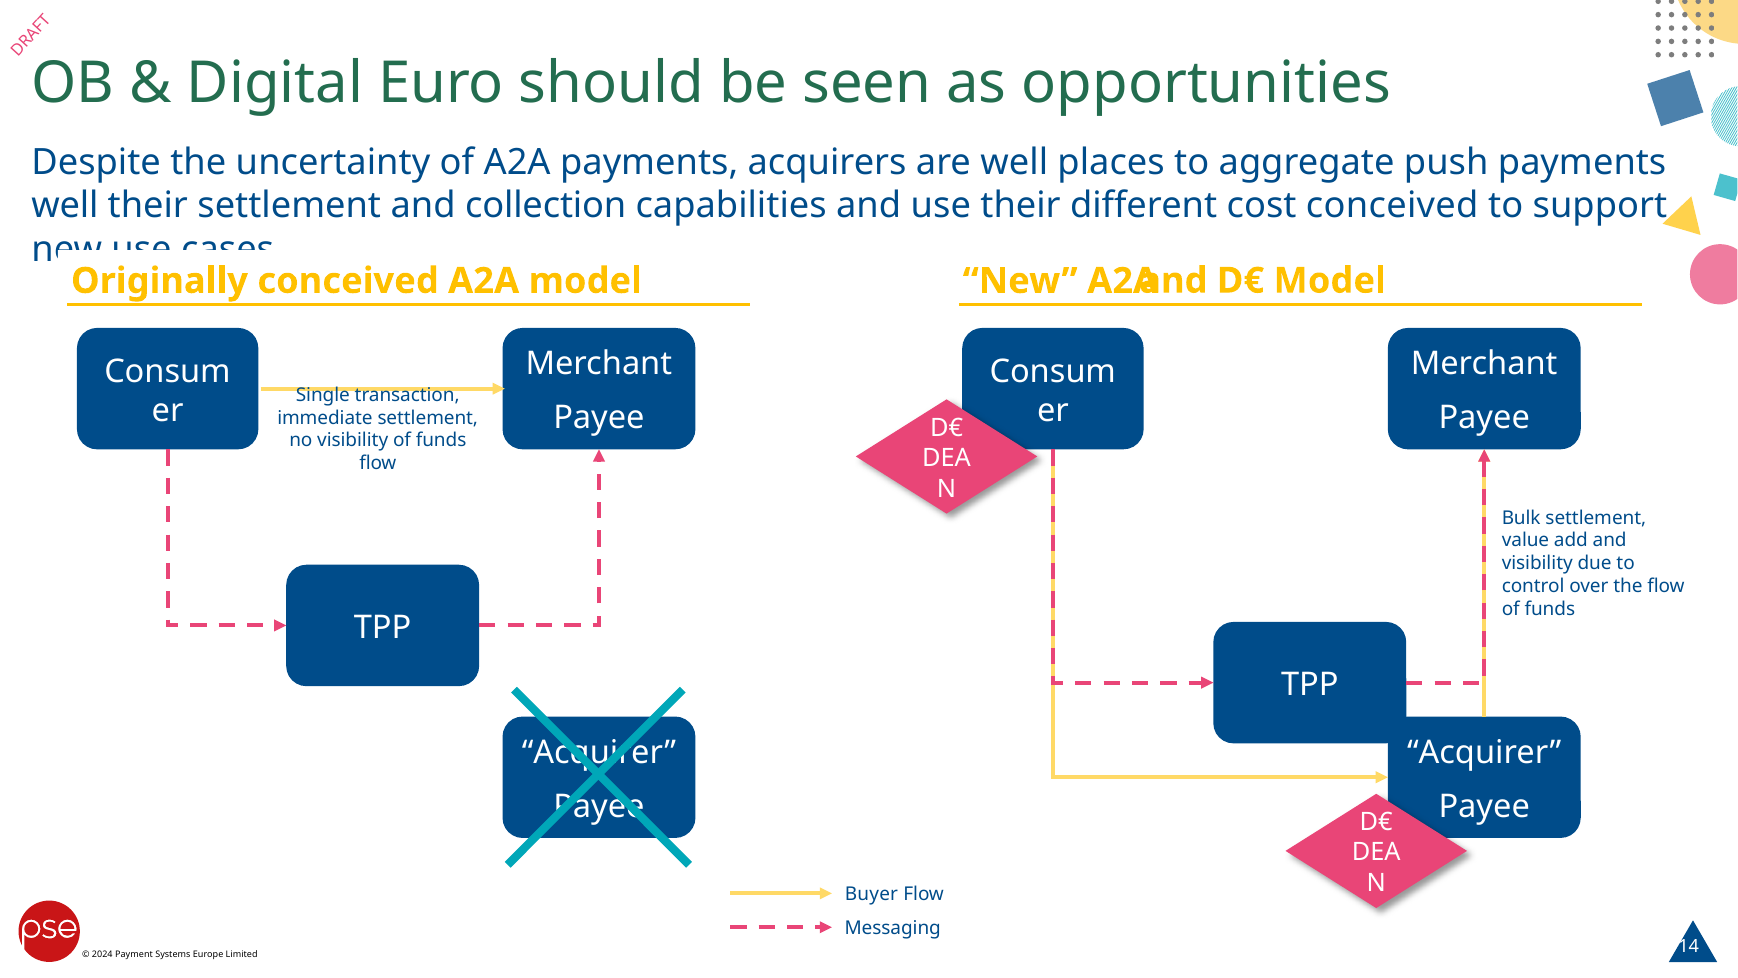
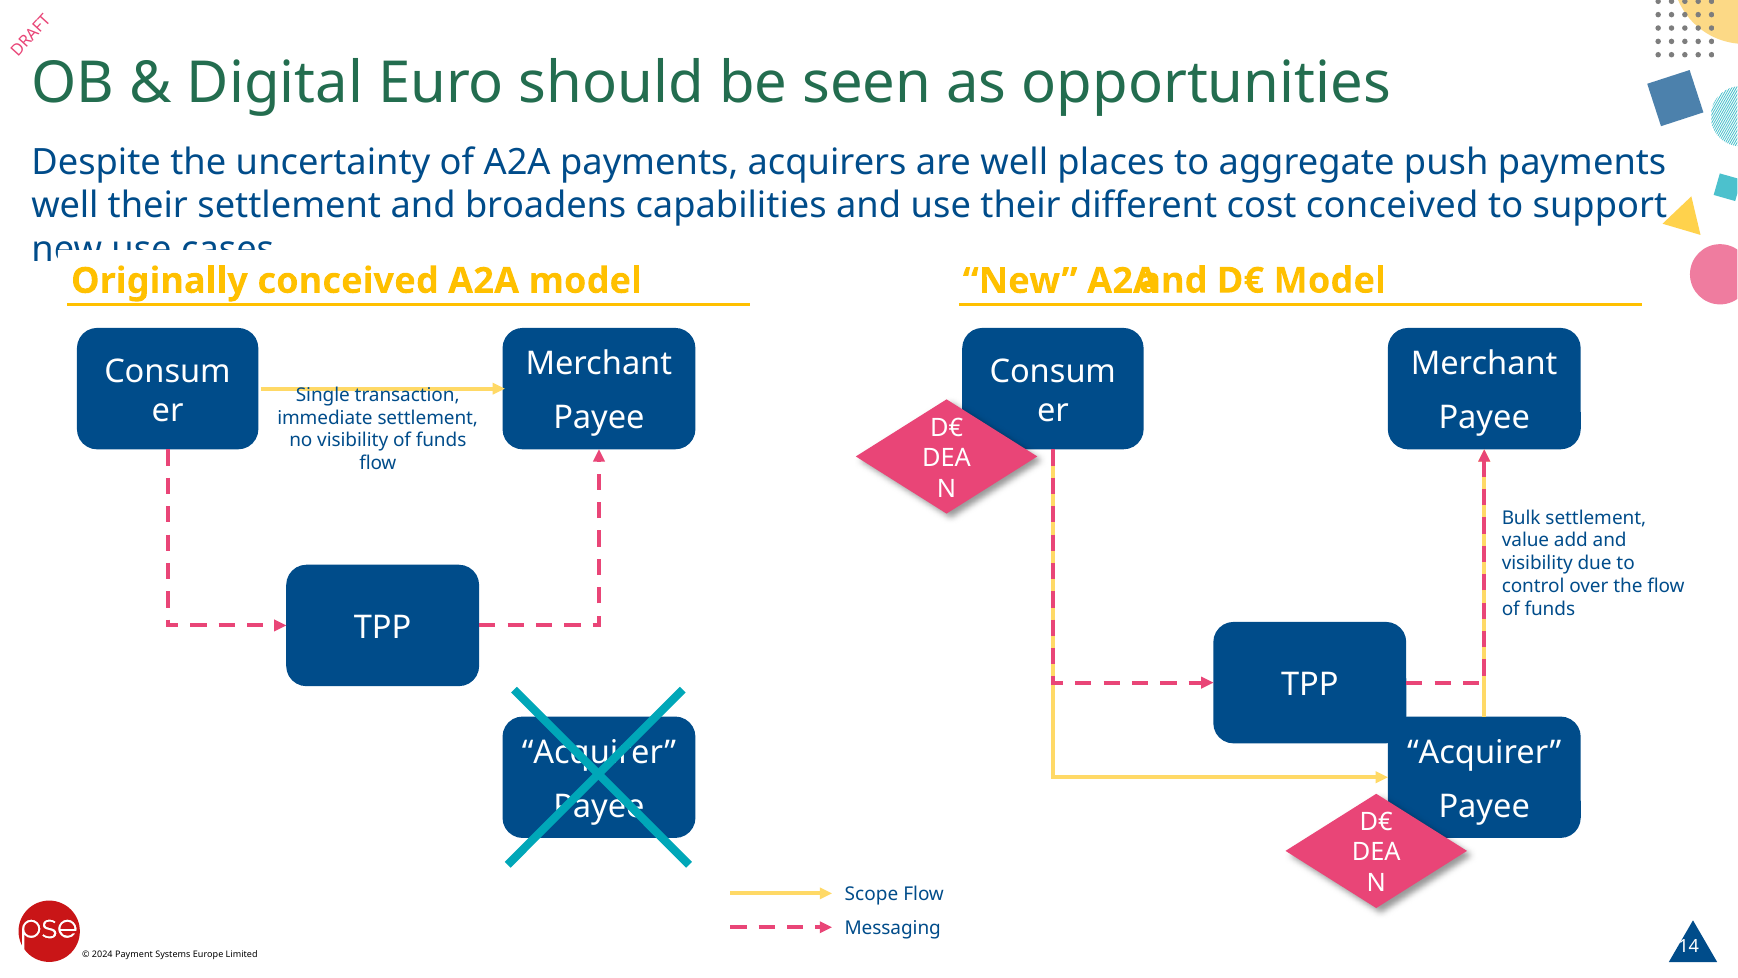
collection: collection -> broadens (546, 206)
Buyer: Buyer -> Scope (872, 894)
